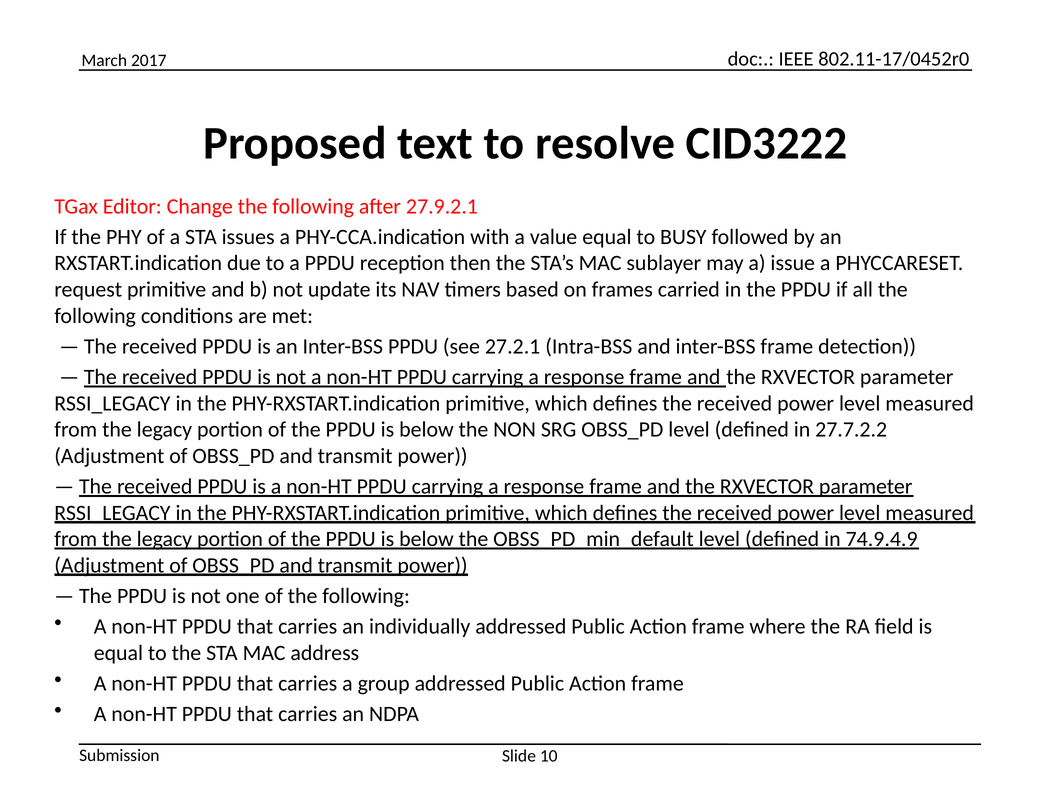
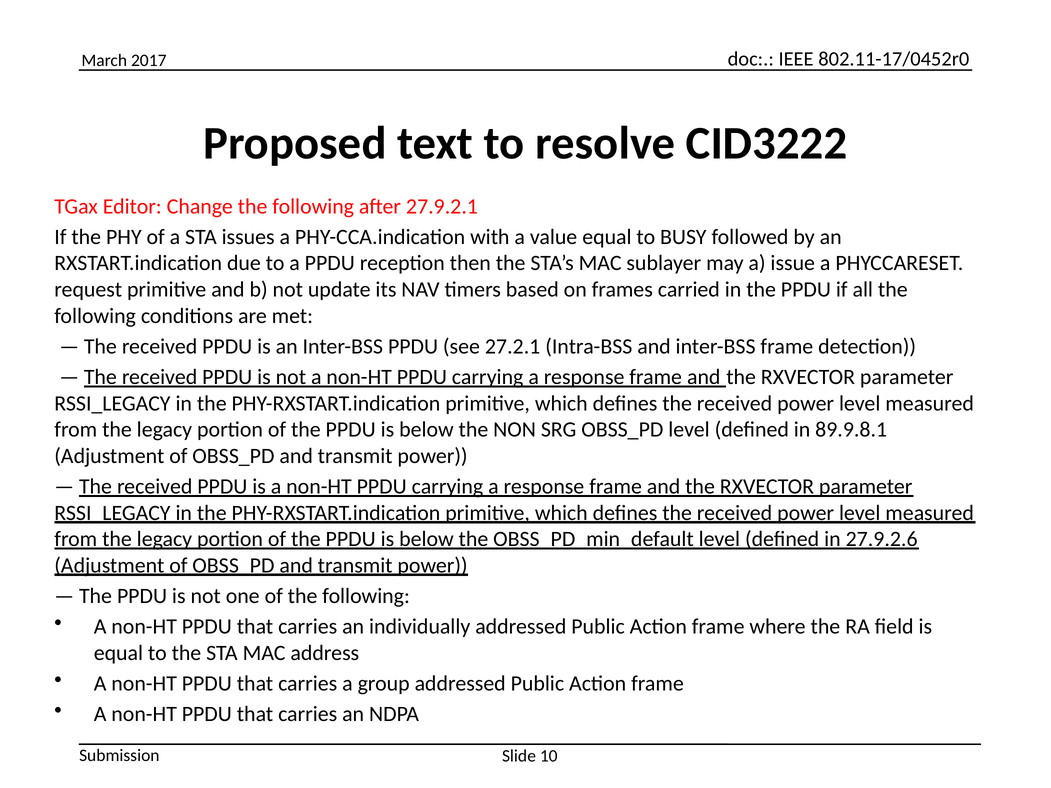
27.7.2.2: 27.7.2.2 -> 89.9.8.1 (851, 430)
74.9.4.9: 74.9.4.9 -> 27.9.2.6 (882, 539)
